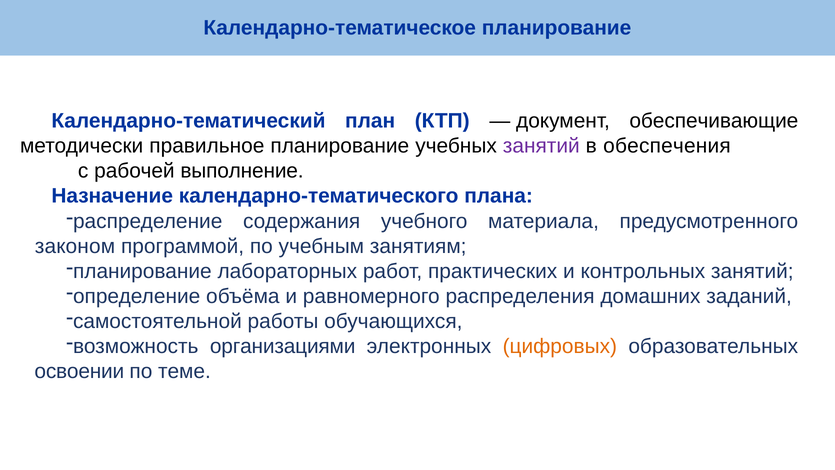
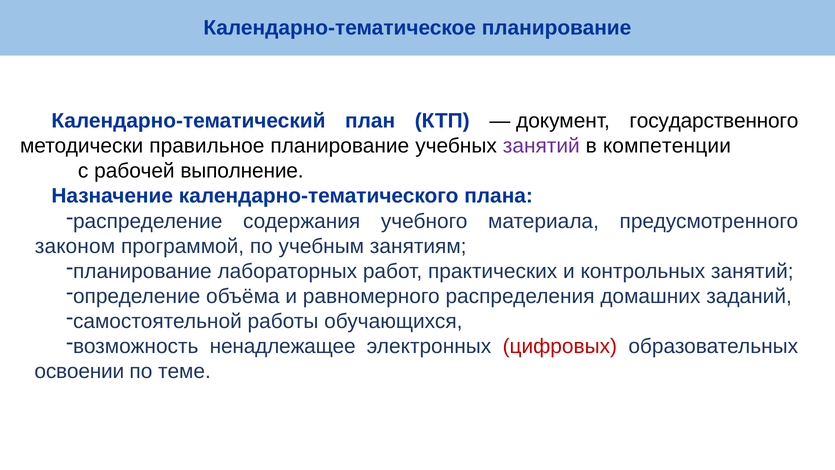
обеспечивающие: обеспечивающие -> государственного (714, 121)
обеспечения: обеспечения -> компетенции (667, 146)
организациями: организациями -> ненадлежащее (283, 346)
цифровых colour: orange -> red (560, 346)
